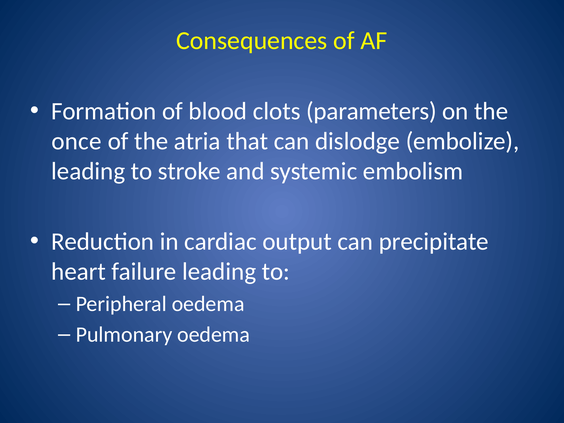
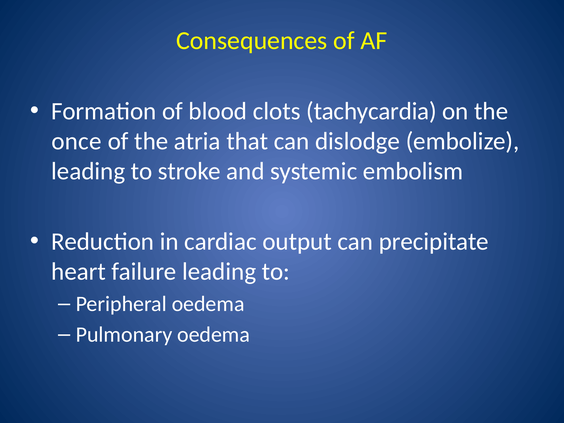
parameters: parameters -> tachycardia (371, 111)
